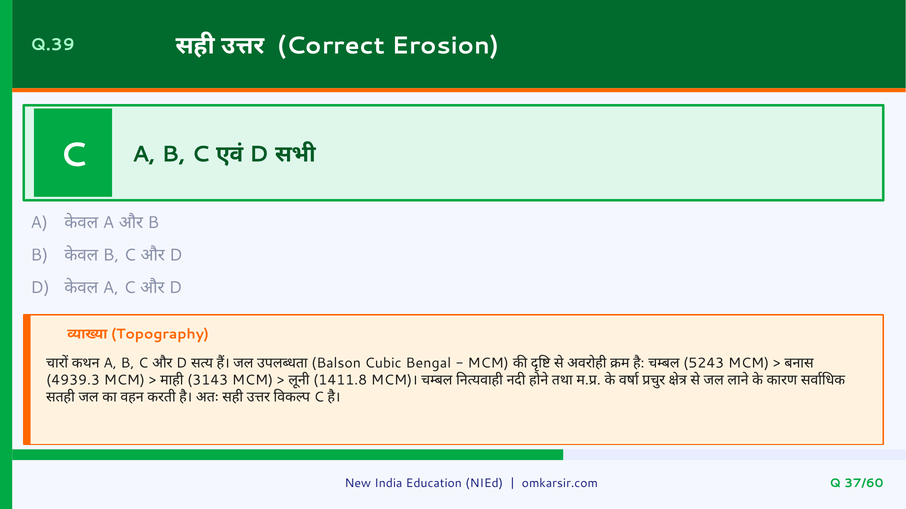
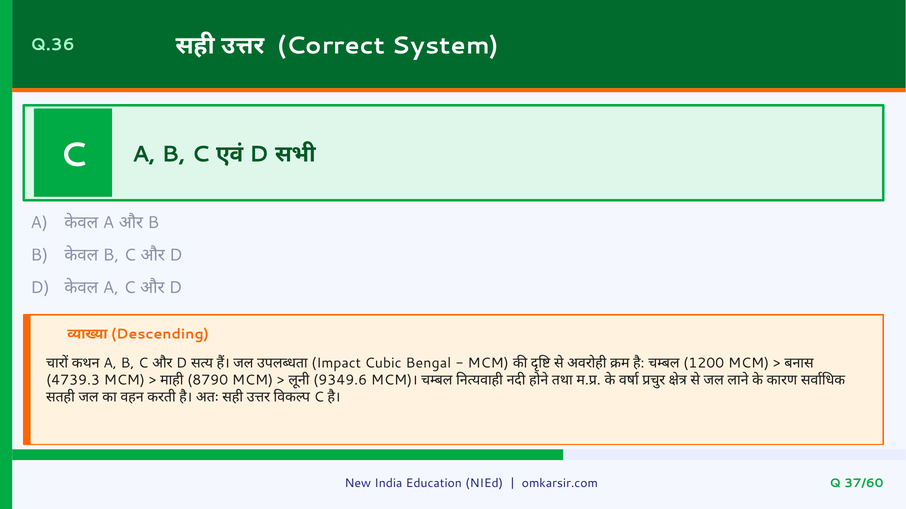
Q.39: Q.39 -> Q.36 (53, 45)
Erosion: Erosion -> System (445, 46)
Topography: Topography -> Descending (160, 335)
Balson: Balson -> Impact (336, 363)
5243: 5243 -> 1200 (704, 363)
4939.3: 4939.3 -> 4739.3 (73, 380)
3143: 3143 -> 8790 (208, 380)
1411.8: 1411.8 -> 9349.6 (340, 380)
